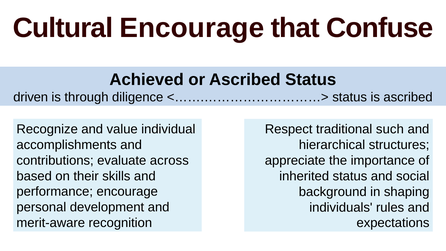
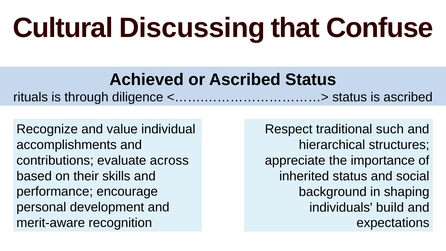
Cultural Encourage: Encourage -> Discussing (192, 28)
driven: driven -> rituals (31, 97)
rules: rules -> build (390, 207)
